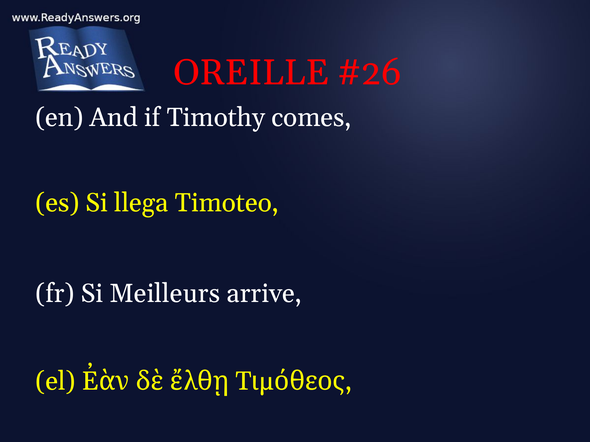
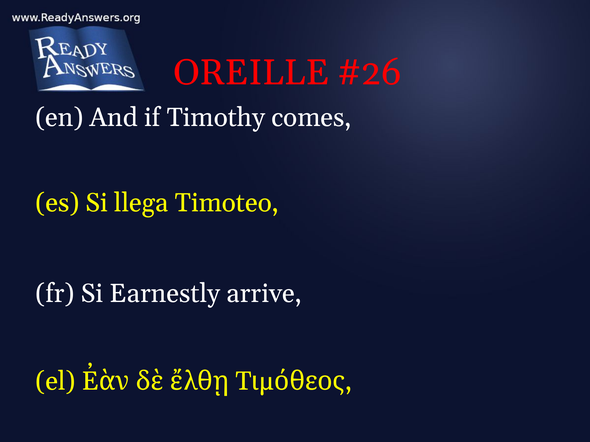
Meilleurs: Meilleurs -> Earnestly (165, 294)
